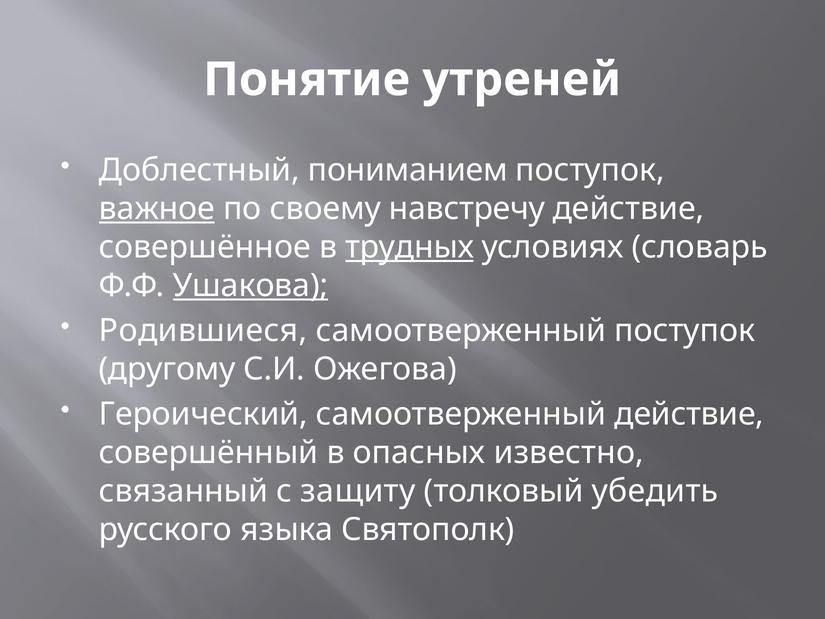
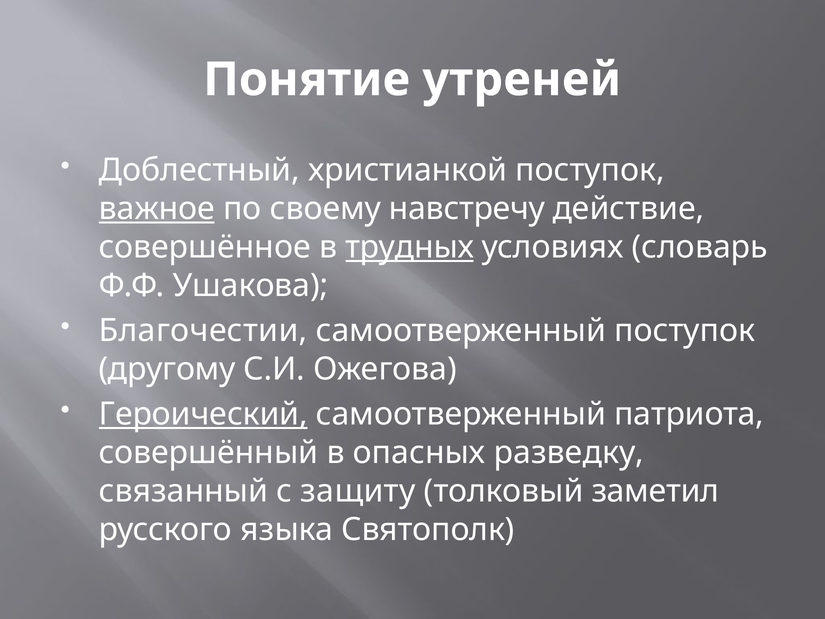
пониманием: пониманием -> христианкой (408, 170)
Ушакова underline: present -> none (251, 286)
Родившиеся: Родившиеся -> Благочестии (203, 330)
Героический underline: none -> present (203, 414)
самоотверженный действие: действие -> патриота (689, 414)
известно: известно -> разведку (569, 452)
убедить: убедить -> заметил (655, 491)
